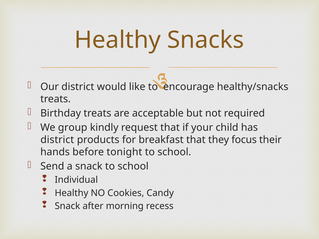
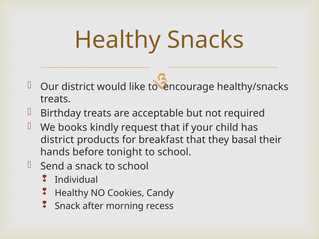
group: group -> books (73, 128)
focus: focus -> basal (244, 140)
